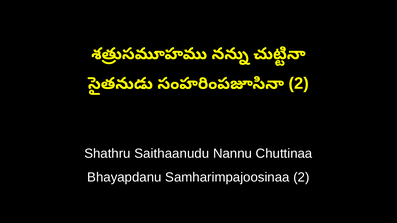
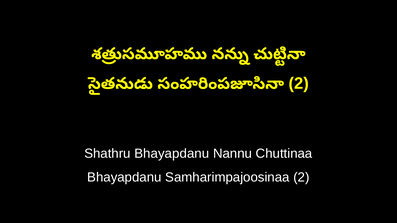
Shathru Saithaanudu: Saithaanudu -> Bhayapdanu (172, 154)
